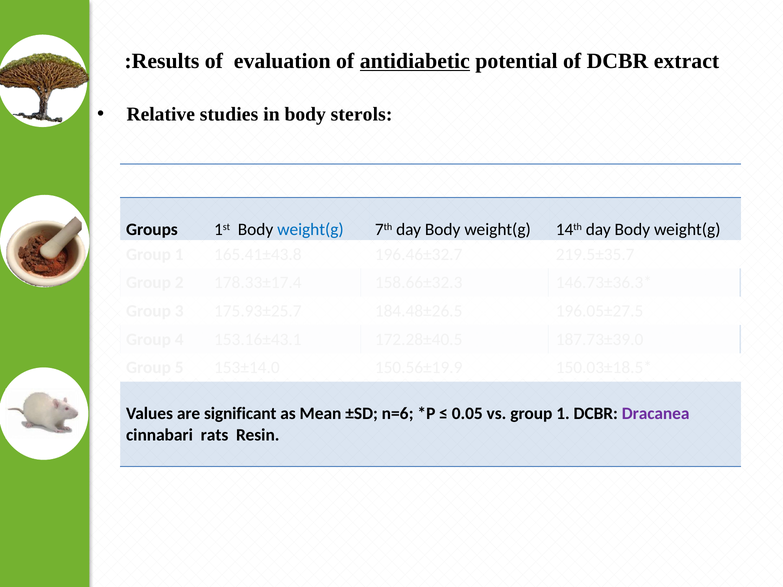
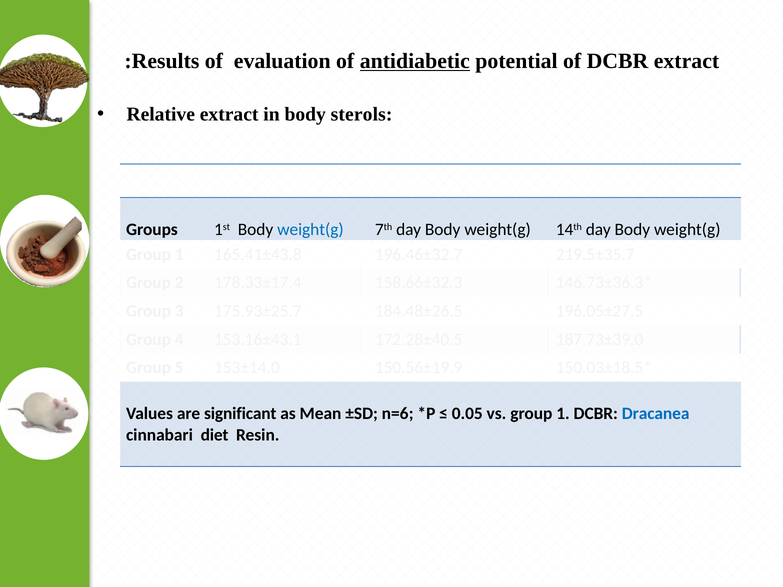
Relative studies: studies -> extract (229, 114)
Dracanea colour: purple -> blue (656, 414)
rats: rats -> diet (215, 435)
